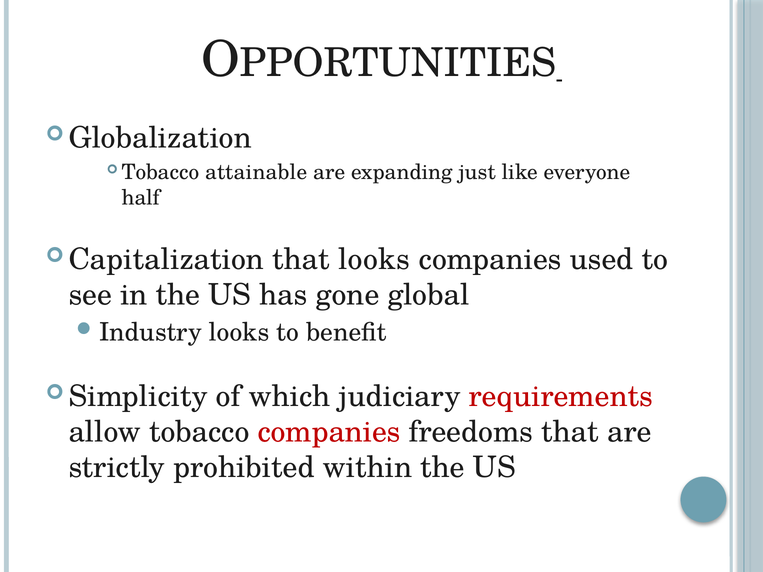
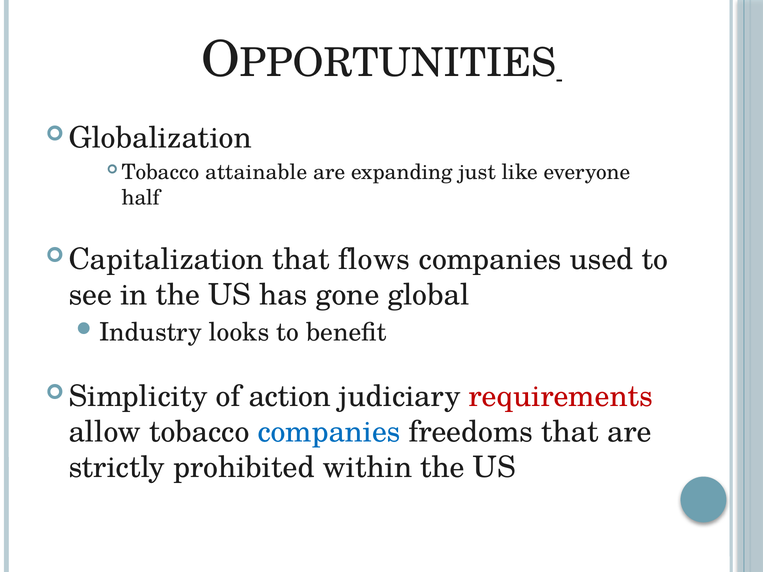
that looks: looks -> flows (374, 259)
which: which -> action (290, 397)
companies colour: red -> blue (329, 432)
